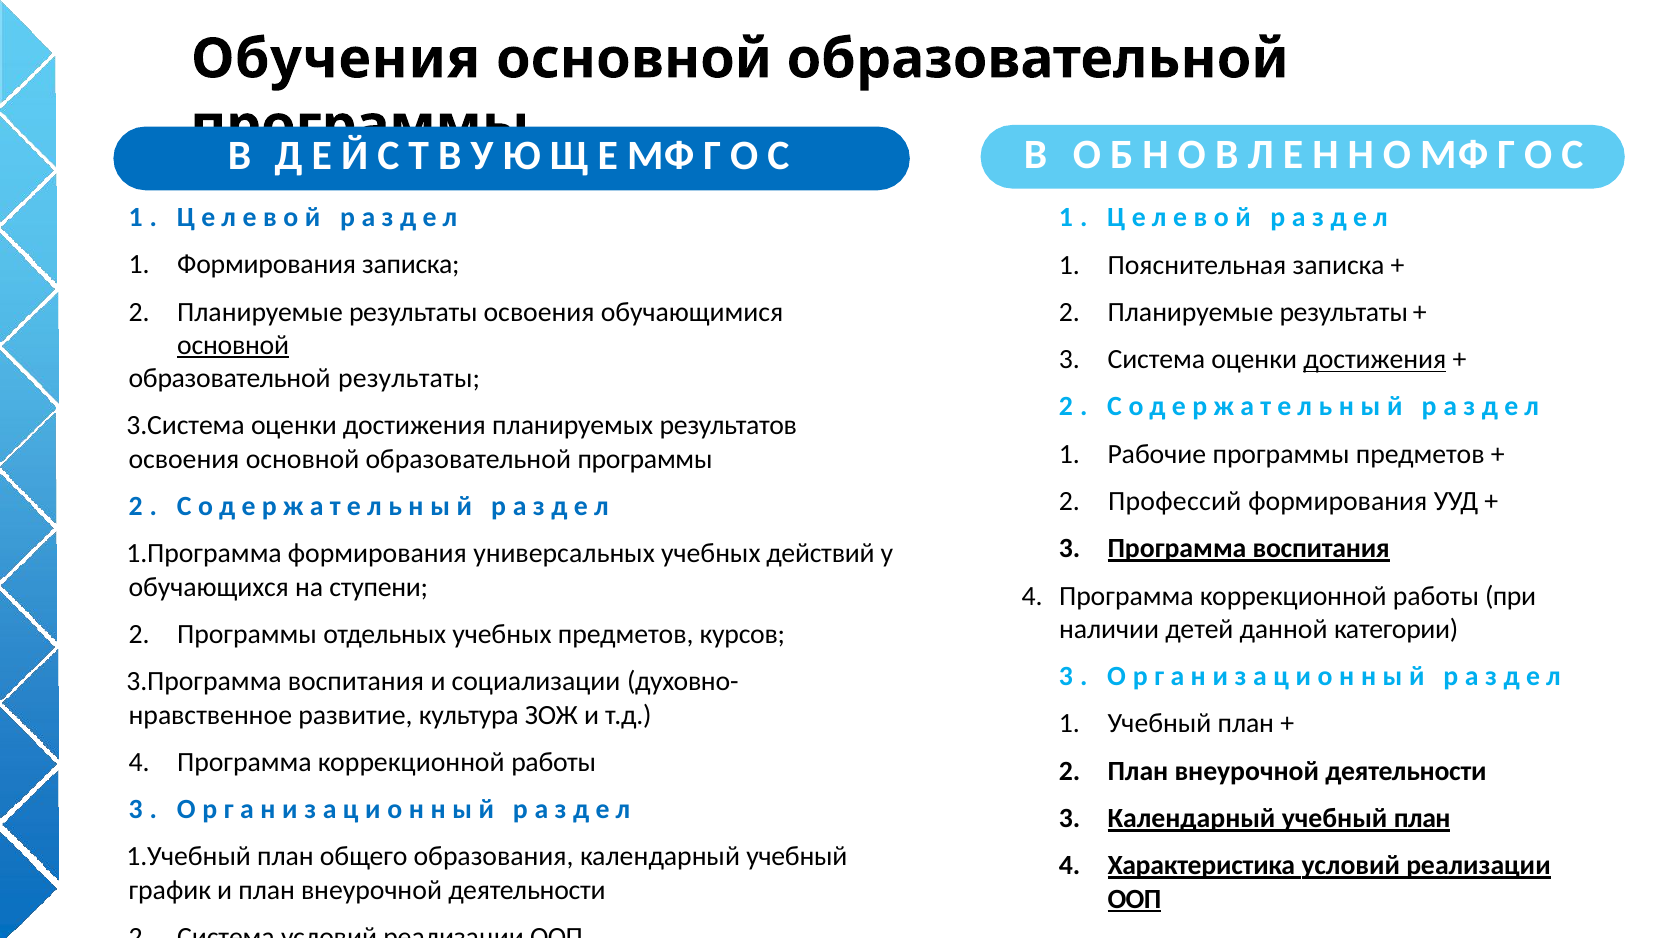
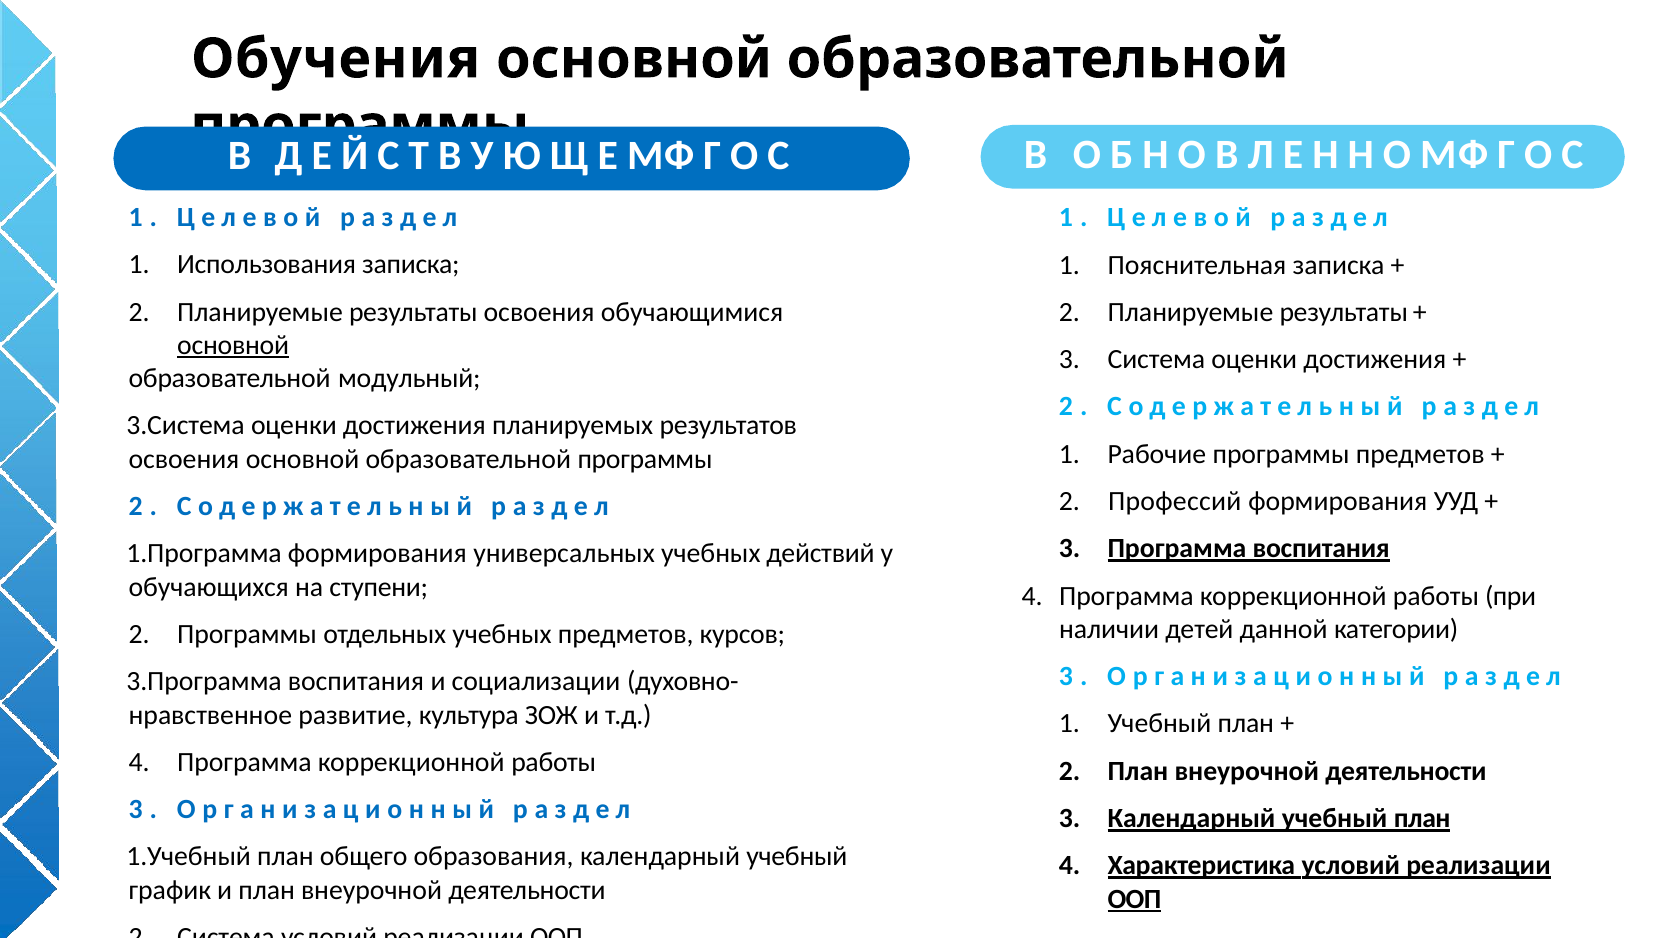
Формирования: Формирования -> Использования (267, 265)
достижения underline: present -> none (1375, 359)
образовательной результаты: результаты -> модульный (409, 378)
